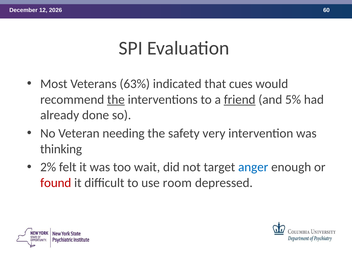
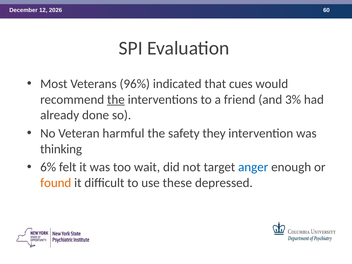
63%: 63% -> 96% (135, 84)
friend underline: present -> none (240, 99)
5%: 5% -> 3% (293, 99)
needing: needing -> harmful (123, 133)
very: very -> they (214, 133)
2%: 2% -> 6% (48, 167)
found colour: red -> orange (56, 183)
room: room -> these (177, 183)
